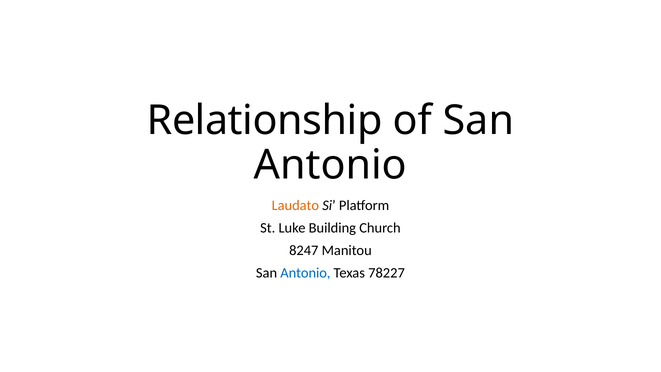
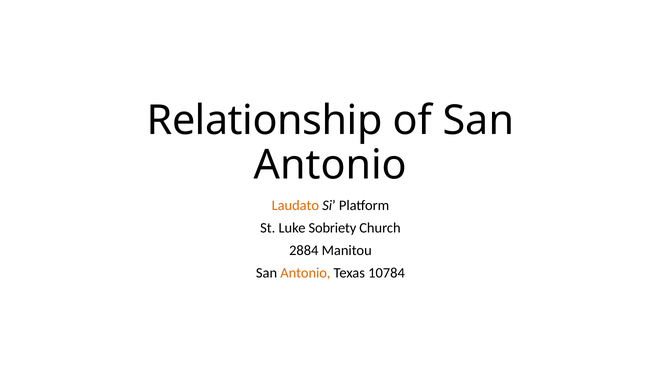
Building: Building -> Sobriety (332, 228)
8247: 8247 -> 2884 (304, 250)
Antonio colour: blue -> orange (305, 273)
78227: 78227 -> 10784 (387, 273)
